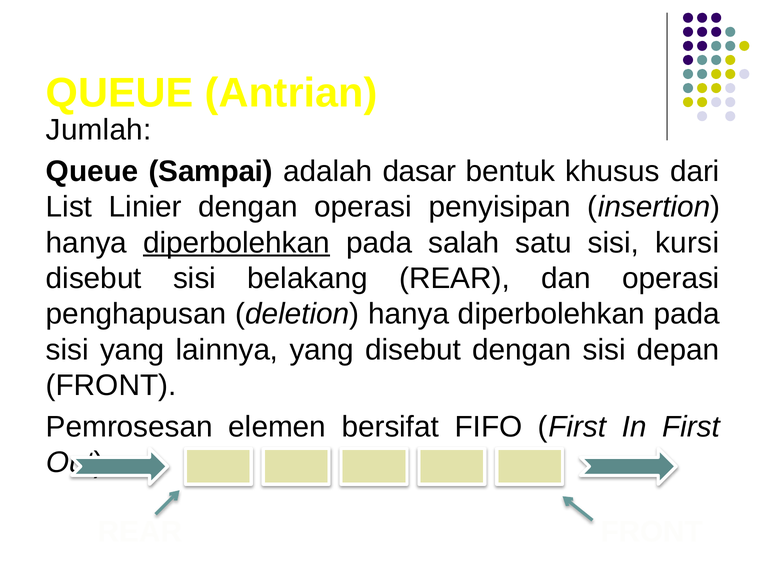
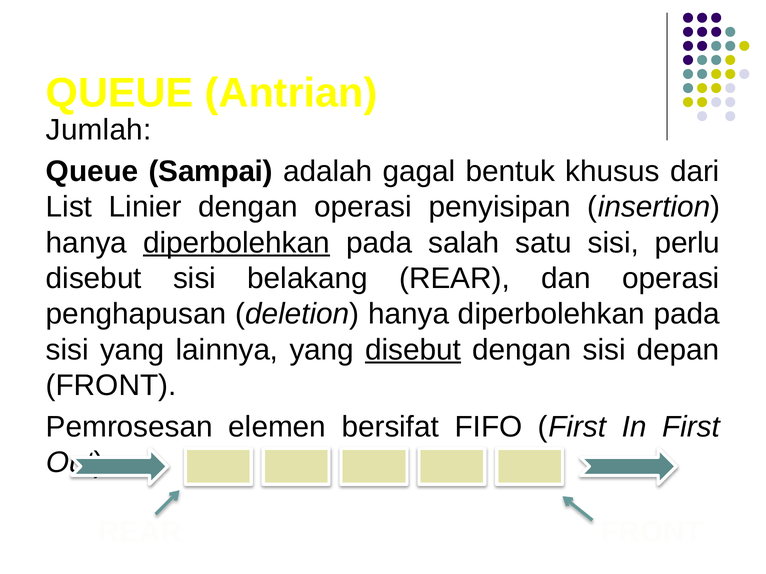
dasar: dasar -> gagal (419, 172)
kursi: kursi -> perlu (687, 243)
disebut underline: none -> present (413, 350)
